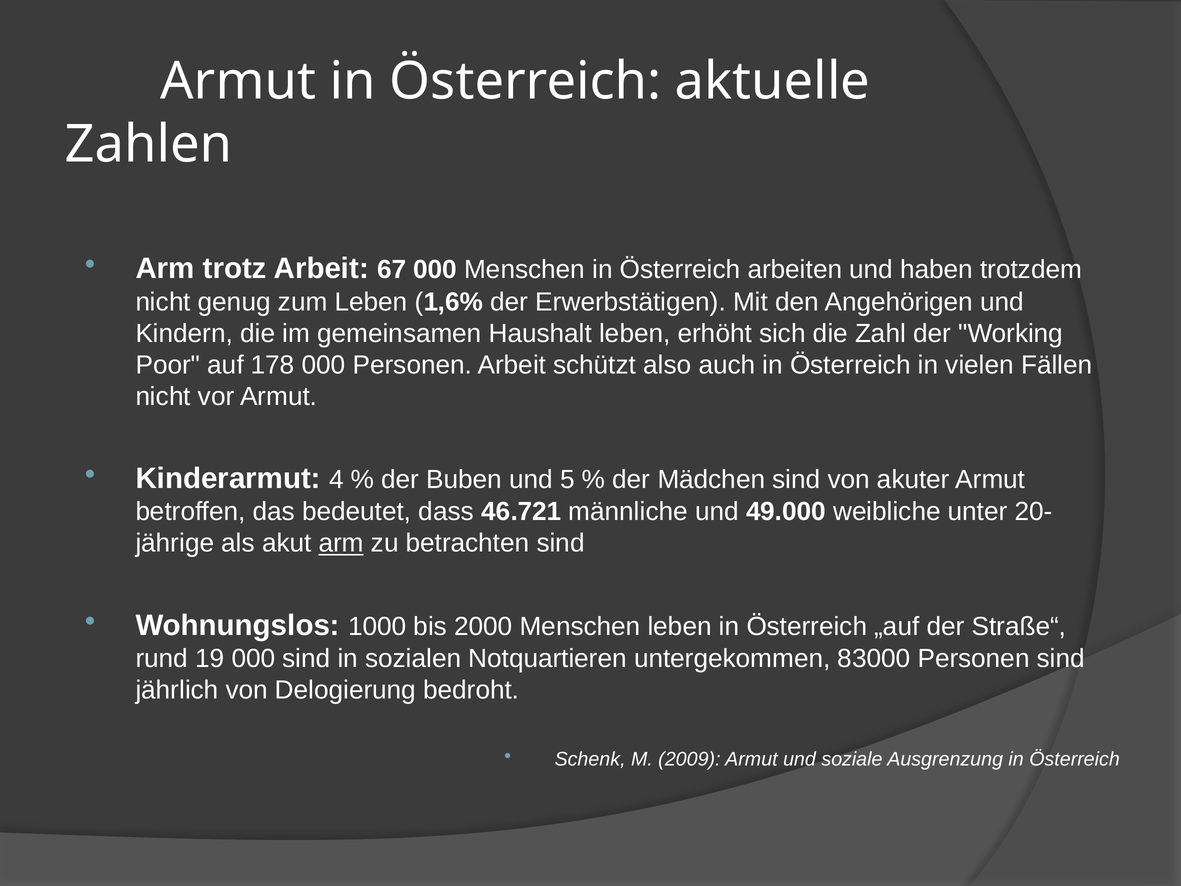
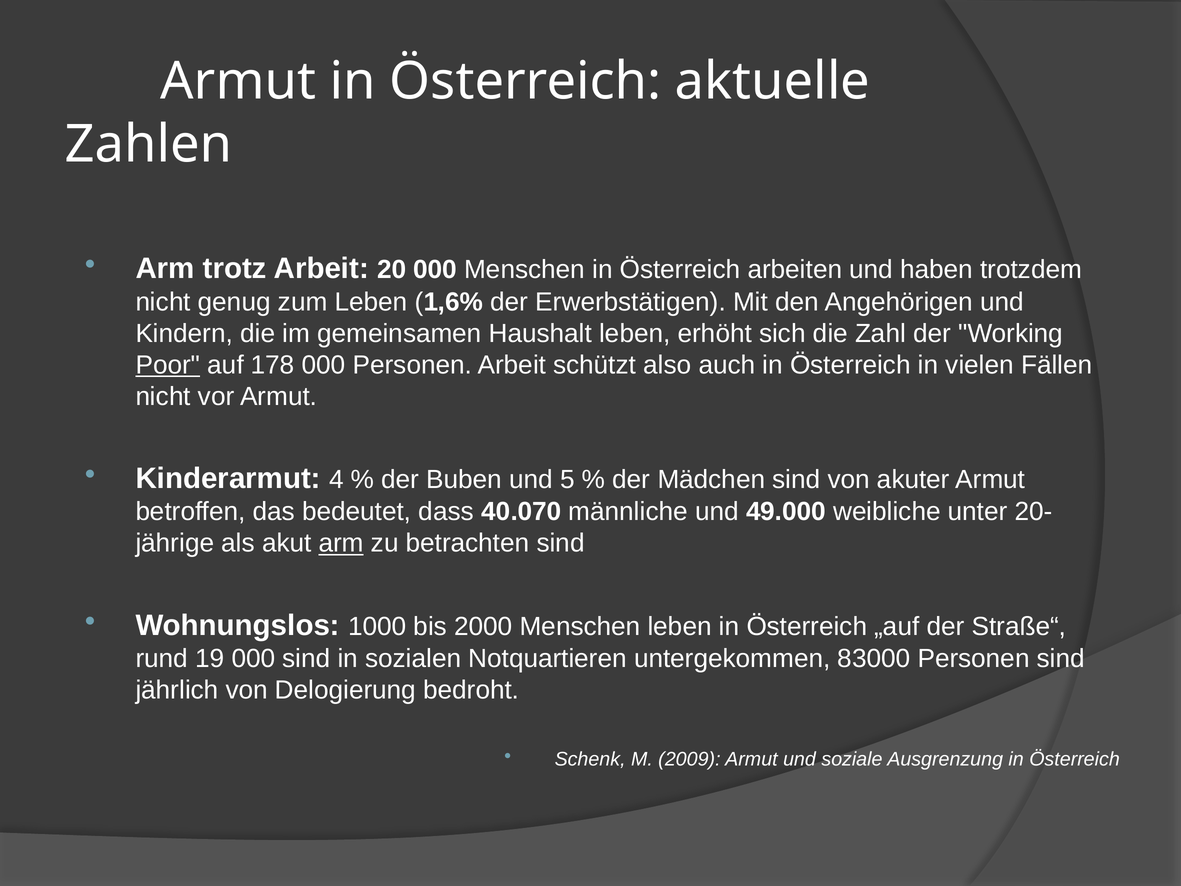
67: 67 -> 20 (392, 270)
Poor underline: none -> present (168, 365)
46.721: 46.721 -> 40.070 (521, 512)
